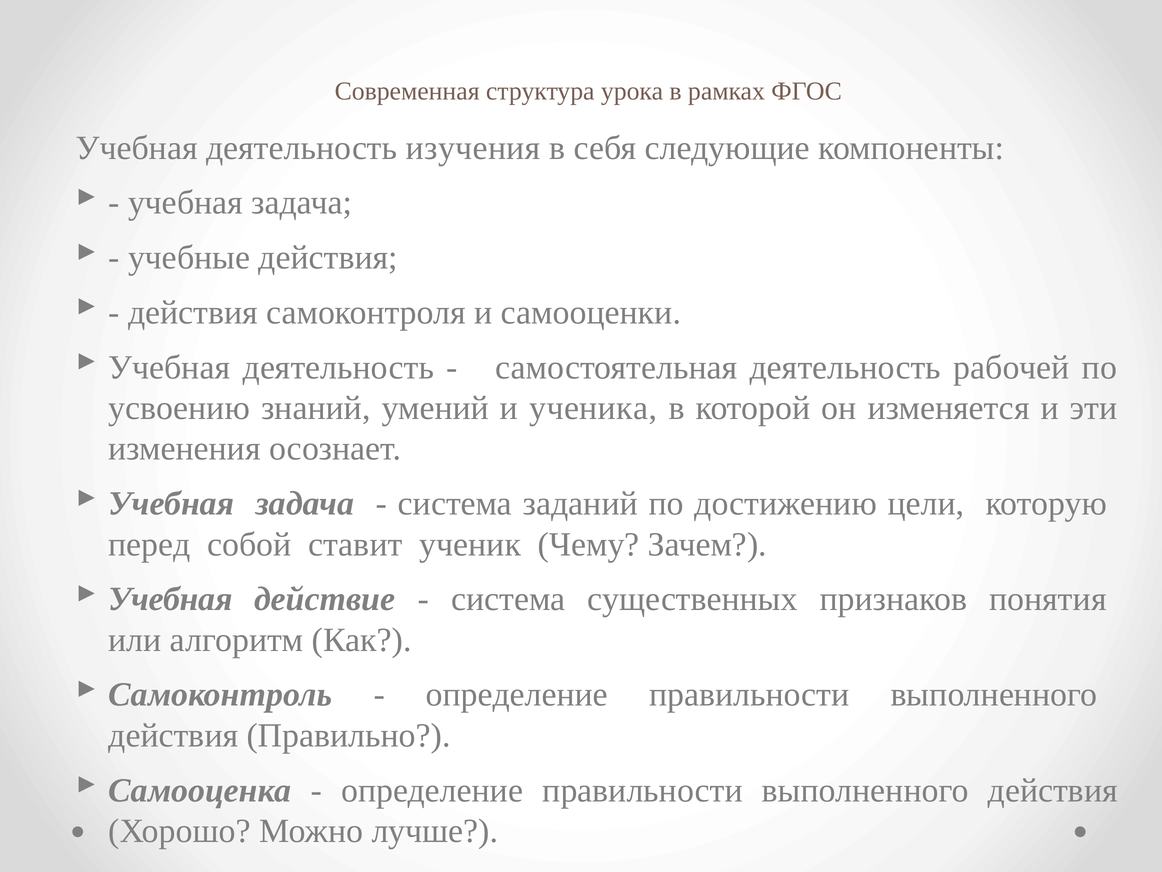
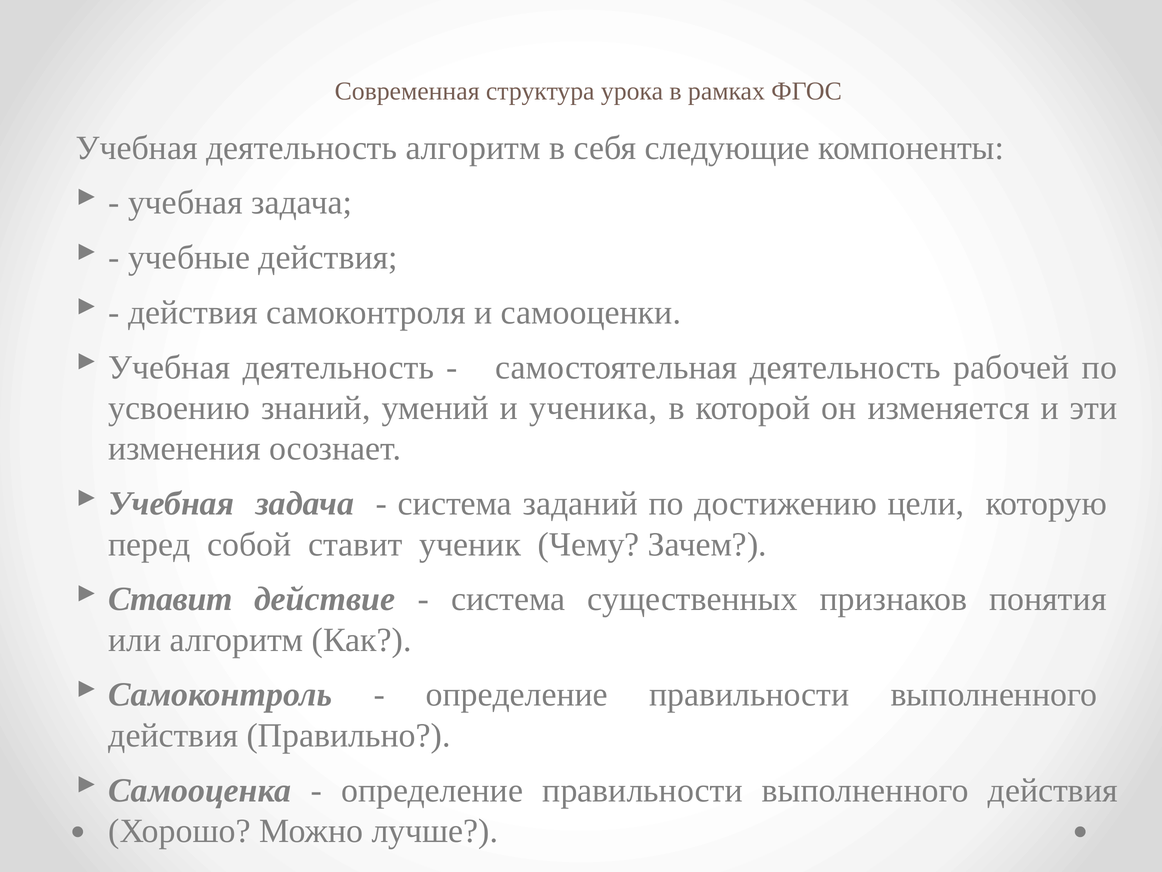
деятельность изучения: изучения -> алгоритм (473, 148)
Учебная: Учебная -> Ставит (170, 599)
